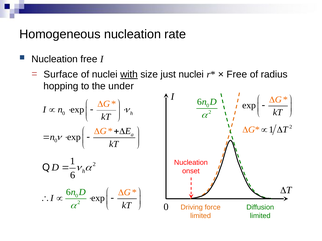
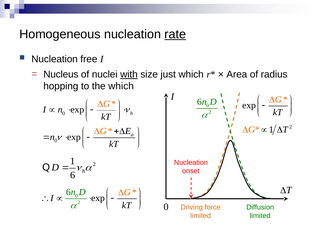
rate underline: none -> present (175, 34)
Surface: Surface -> Nucleus (61, 75)
just nuclei: nuclei -> which (191, 75)
Free: Free -> Area (237, 75)
the under: under -> which (121, 86)
